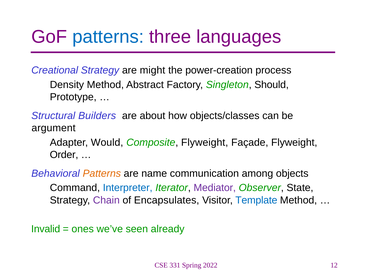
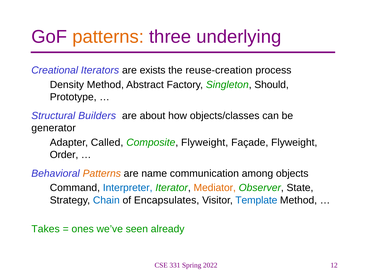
patterns colour: blue -> orange (108, 37)
languages: languages -> underlying (239, 37)
Creational Strategy: Strategy -> Iterators (100, 70)
might: might -> exists (153, 70)
power-creation: power-creation -> reuse-creation (219, 70)
argument: argument -> generator (54, 128)
Would: Would -> Called (107, 142)
Mediator colour: purple -> orange (215, 188)
Chain colour: purple -> blue (106, 200)
Invalid: Invalid -> Takes (46, 229)
